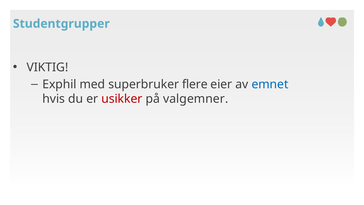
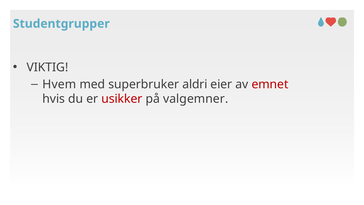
Exphil: Exphil -> Hvem (59, 84)
flere: flere -> aldri (195, 84)
emnet colour: blue -> red (270, 84)
